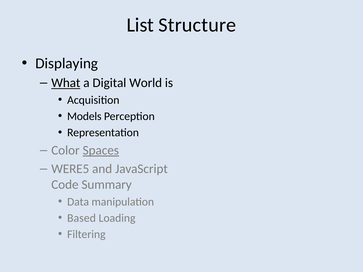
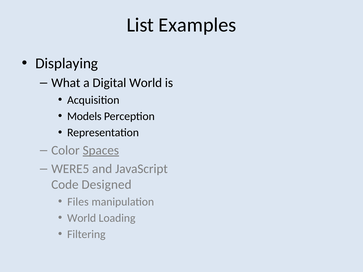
Structure: Structure -> Examples (197, 25)
What underline: present -> none (66, 83)
Summary: Summary -> Designed (107, 185)
Data: Data -> Files (78, 202)
Based: Based -> World (82, 218)
